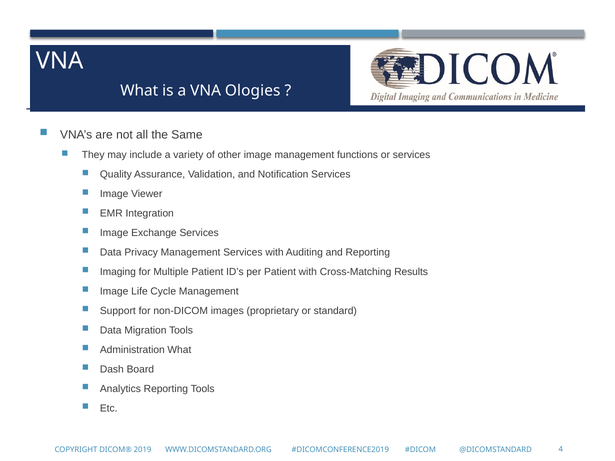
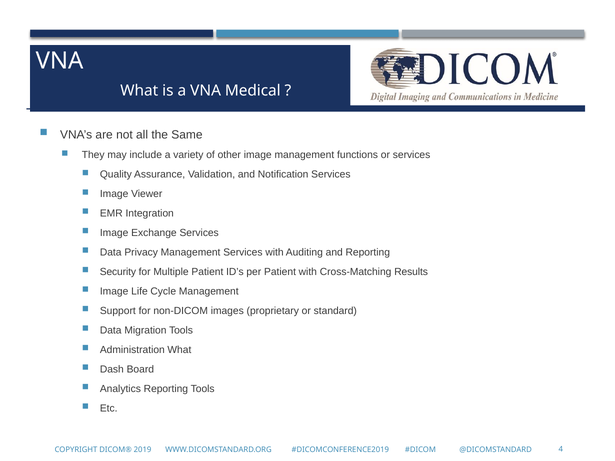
Ologies: Ologies -> Medical (253, 91)
Imaging: Imaging -> Security (118, 272)
